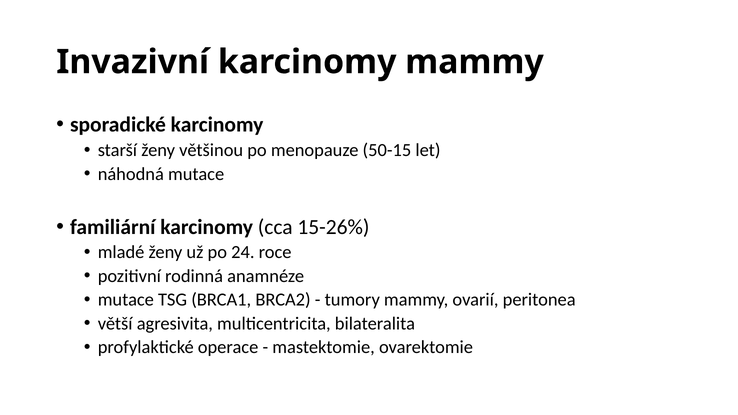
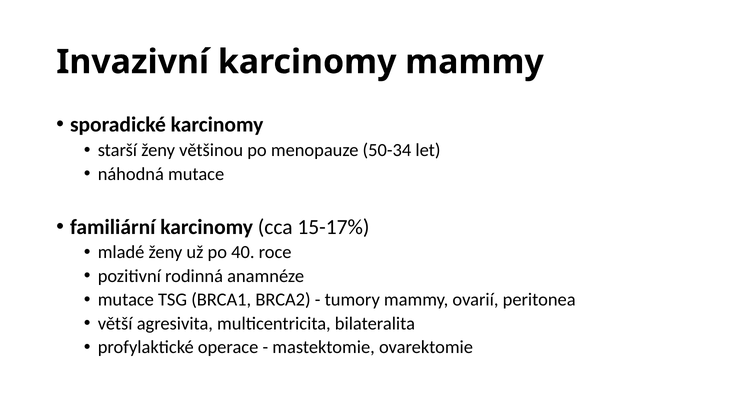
50-15: 50-15 -> 50-34 (387, 150)
15-26%: 15-26% -> 15-17% (333, 227)
24: 24 -> 40 (243, 252)
